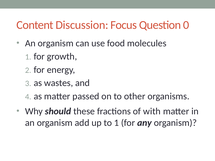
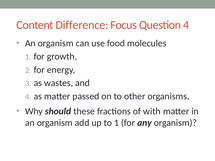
Discussion: Discussion -> Difference (82, 25)
Question 0: 0 -> 4 (186, 25)
